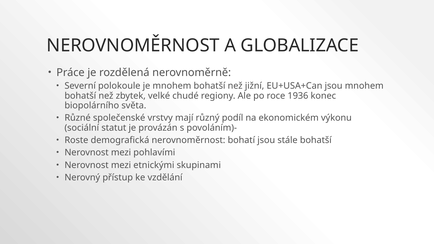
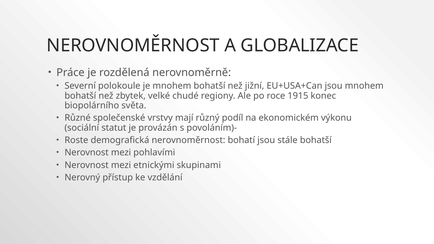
1936: 1936 -> 1915 (298, 96)
